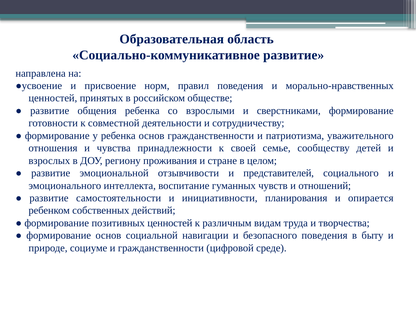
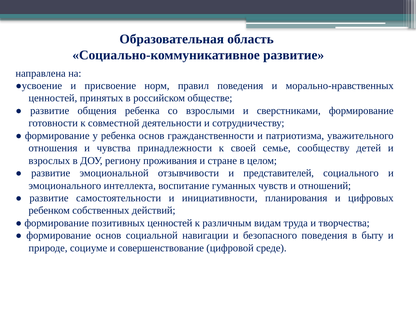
опирается: опирается -> цифровых (371, 198)
и гражданственности: гражданственности -> совершенствование (161, 248)
